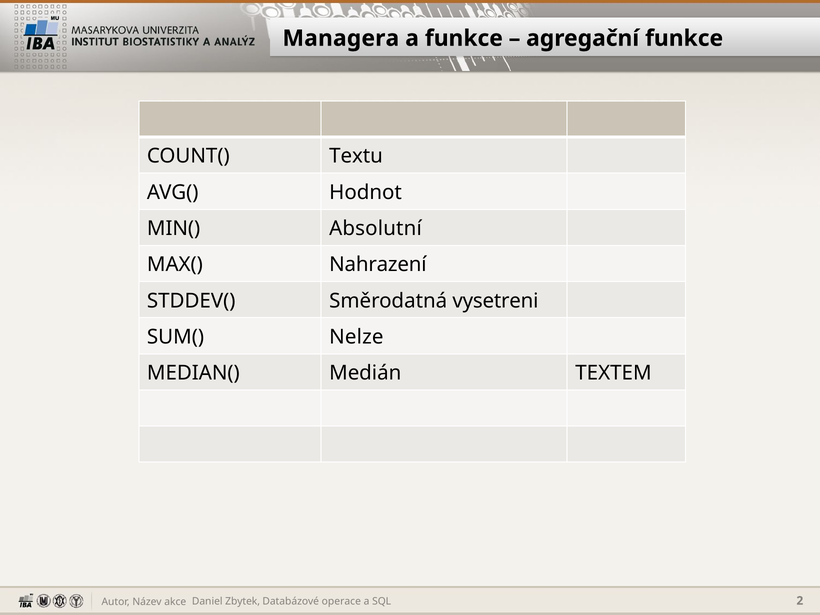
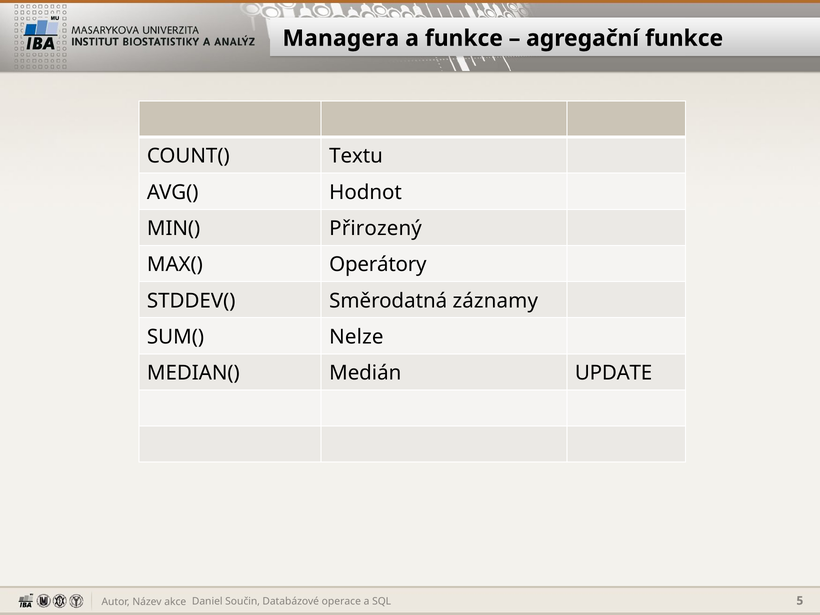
Absolutní: Absolutní -> Přirozený (376, 228)
Nahrazení: Nahrazení -> Operátory (378, 265)
vysetreni: vysetreni -> záznamy (495, 301)
TEXTEM: TEXTEM -> UPDATE (614, 373)
Zbytek: Zbytek -> Součin (243, 601)
2: 2 -> 5 (800, 601)
